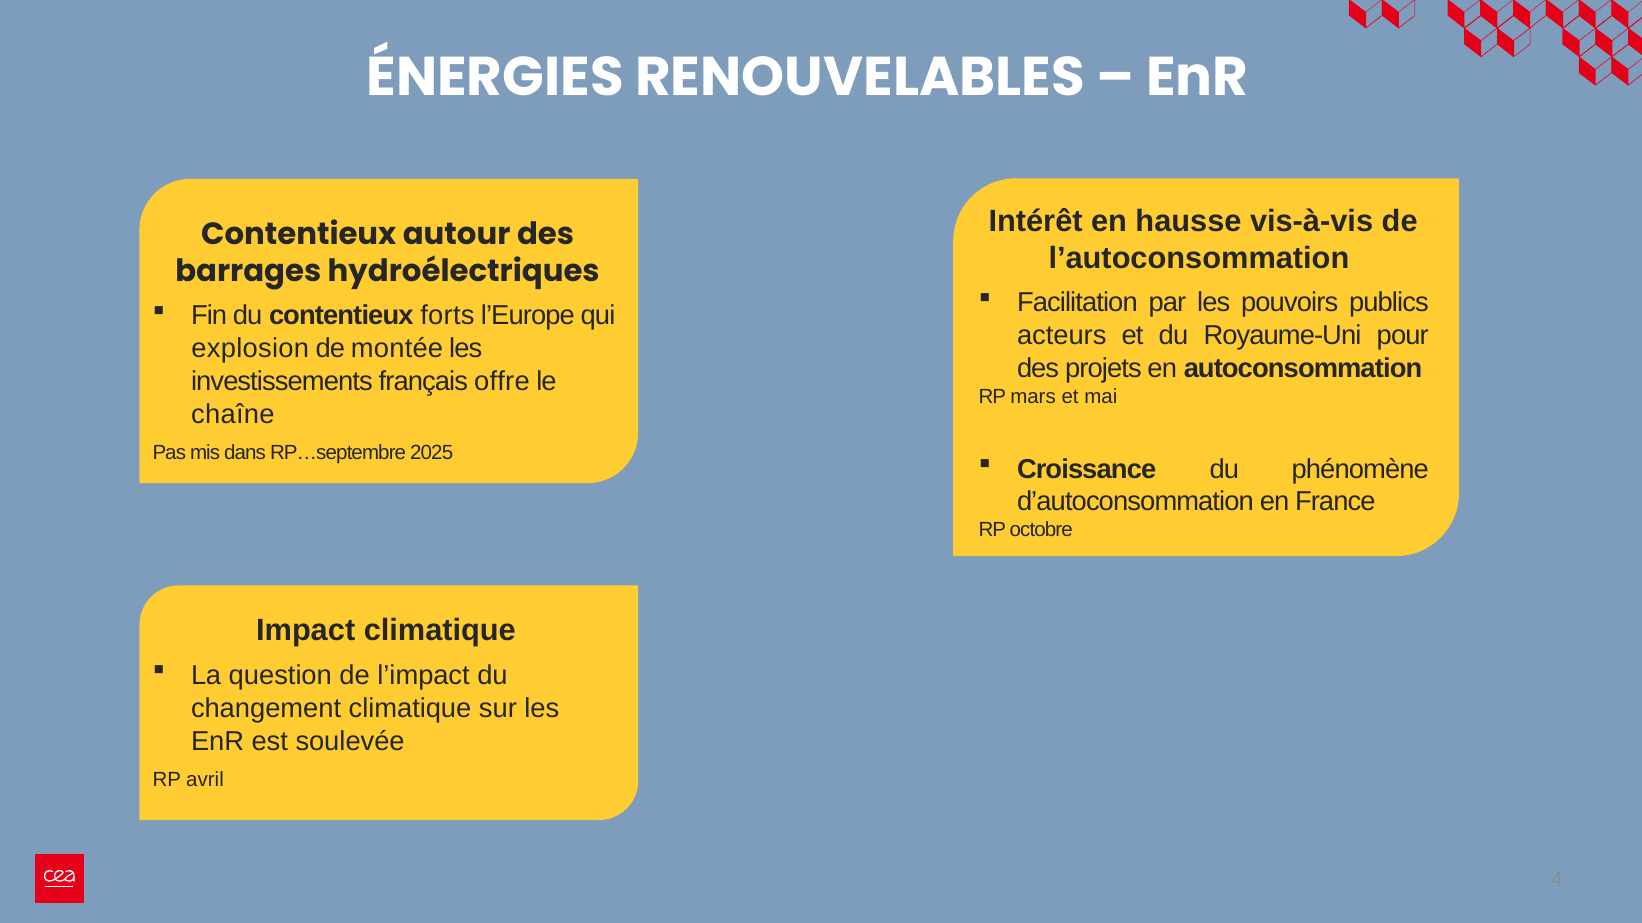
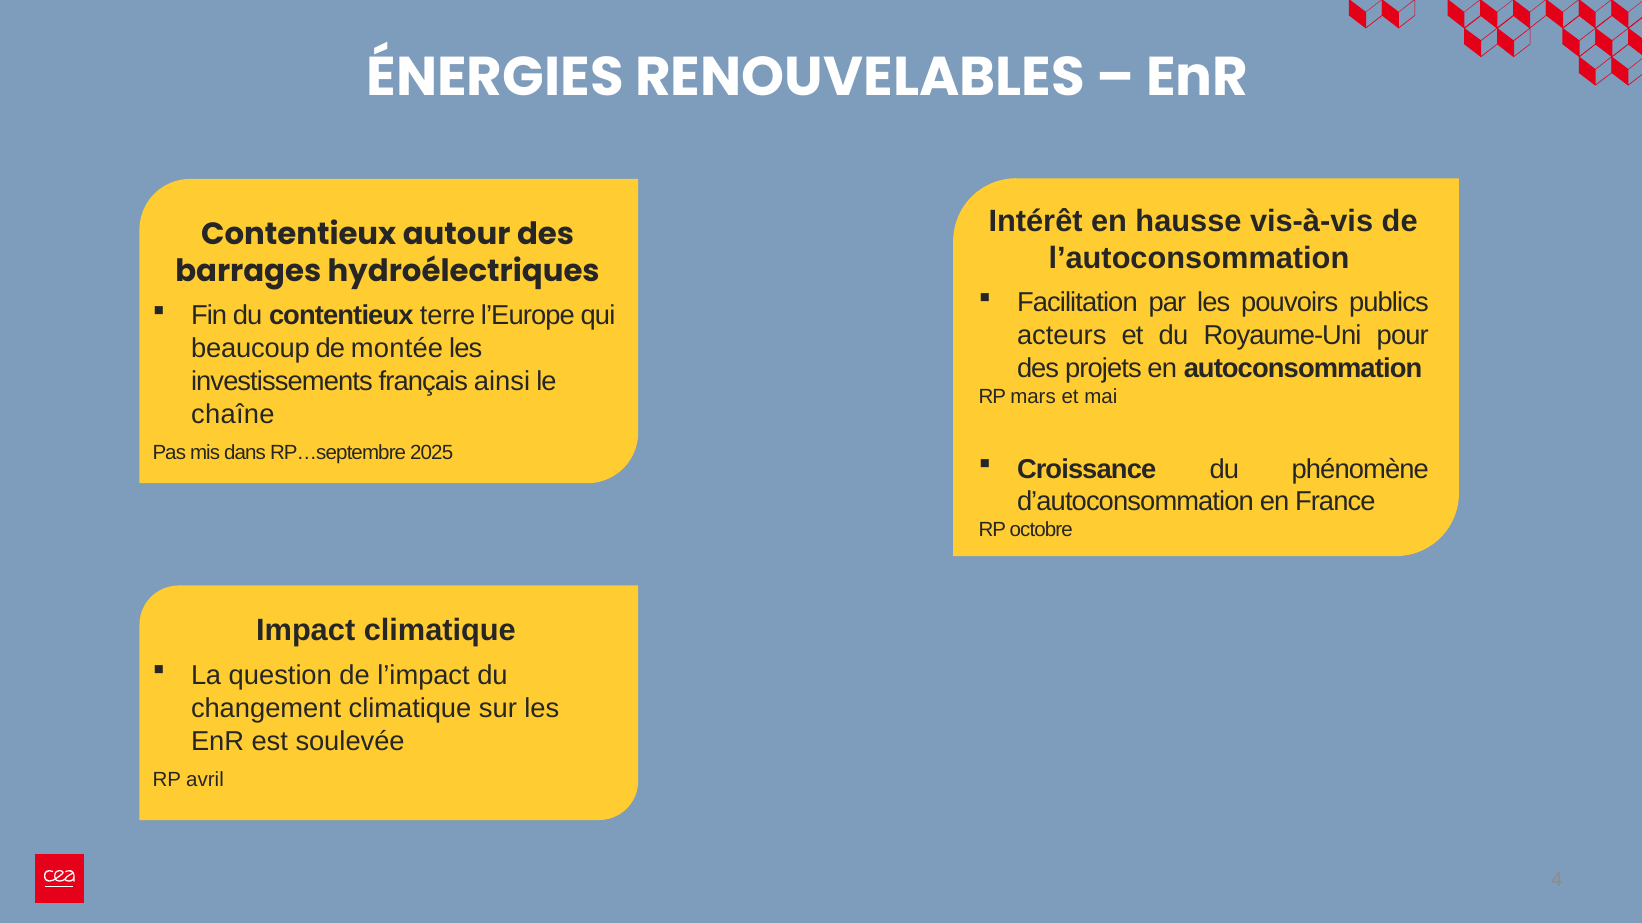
forts: forts -> terre (448, 316)
explosion: explosion -> beaucoup (250, 349)
offre: offre -> ainsi (502, 382)
